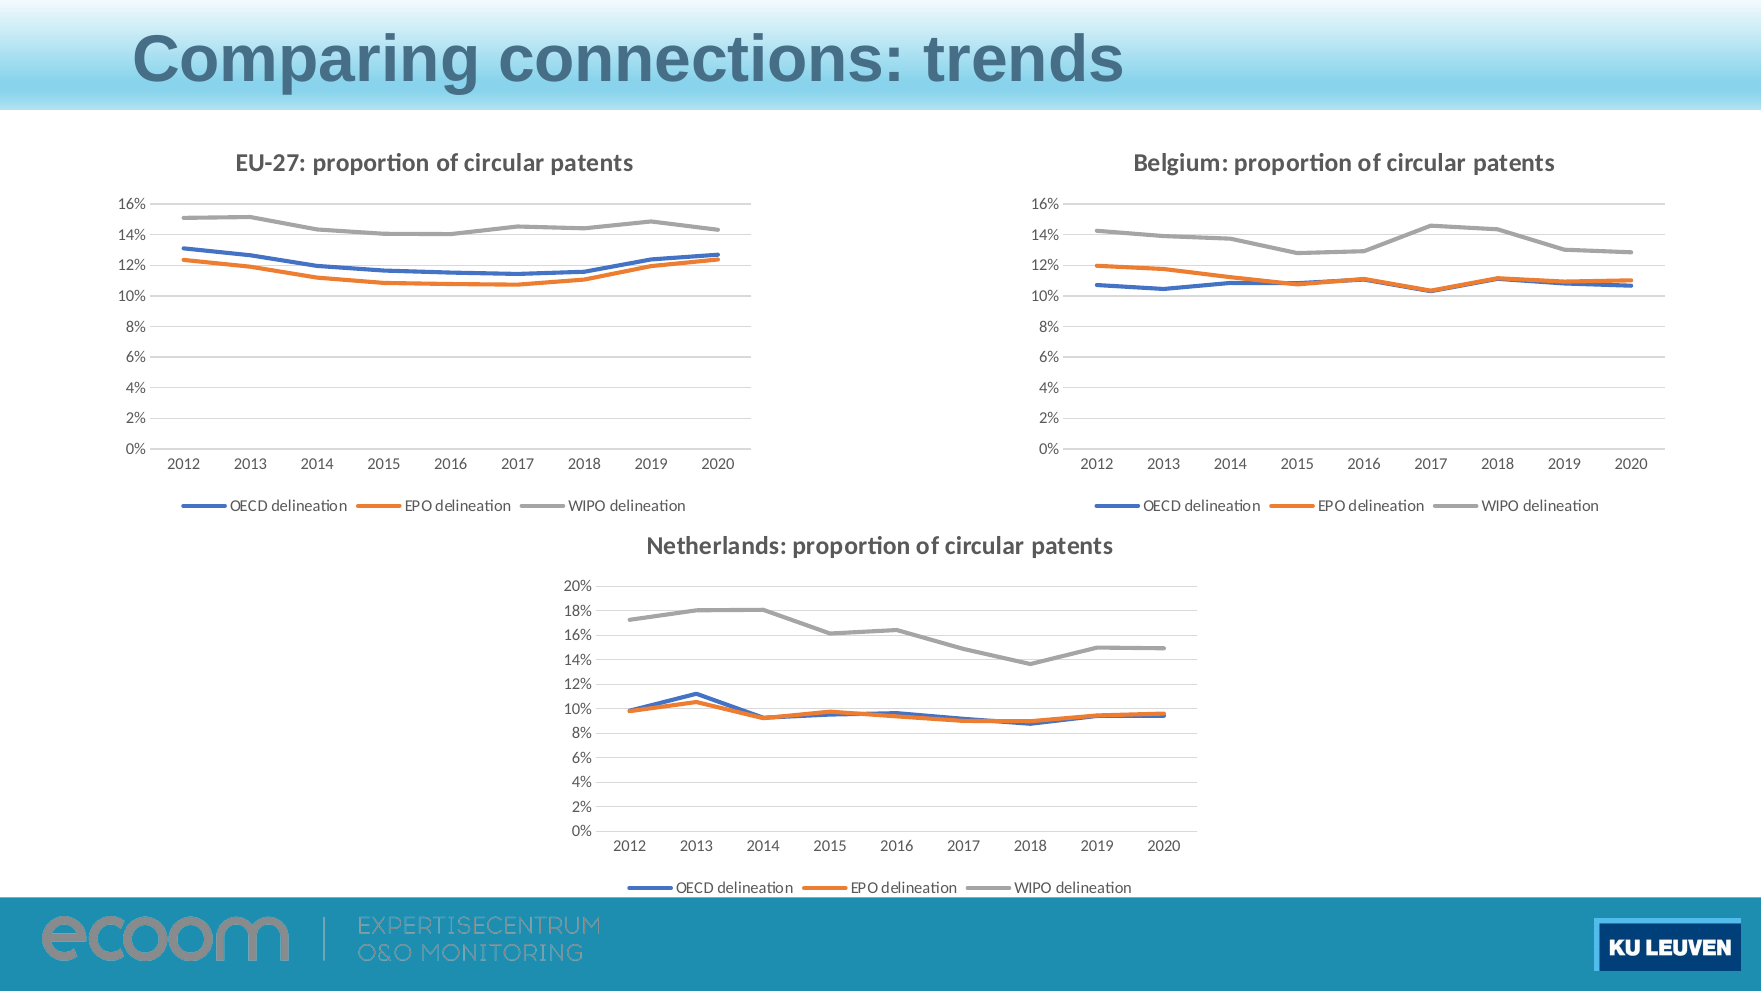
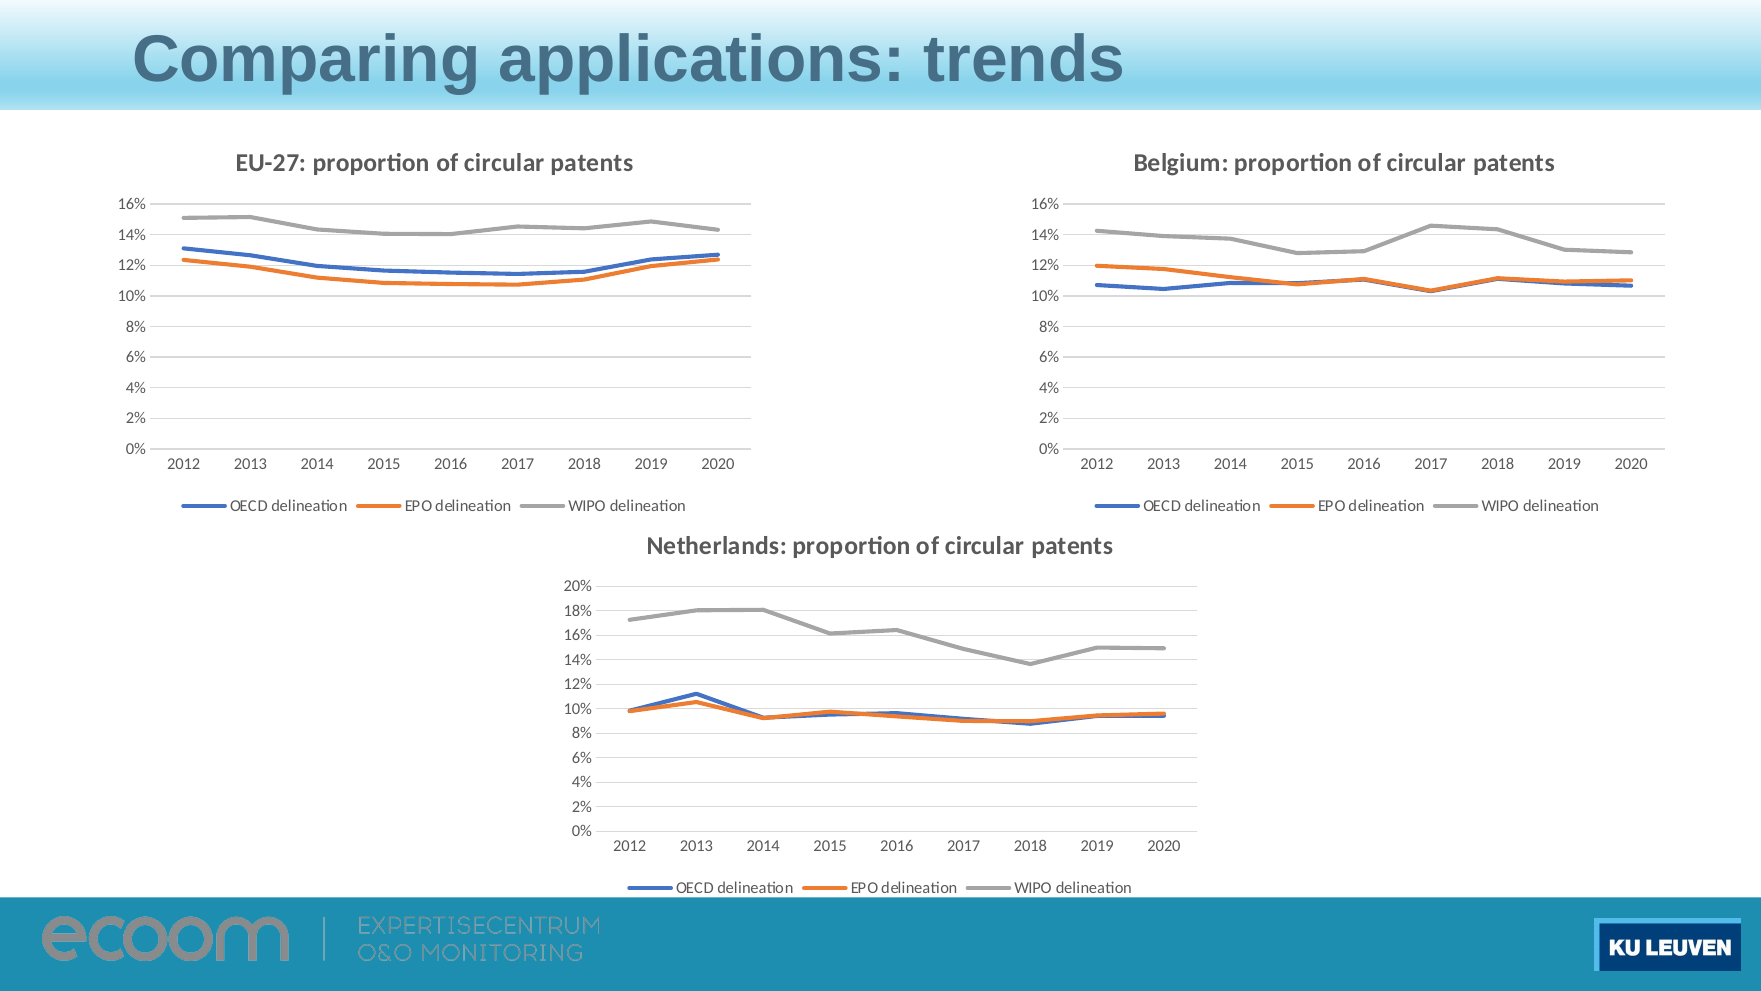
connections: connections -> applications (702, 60)
